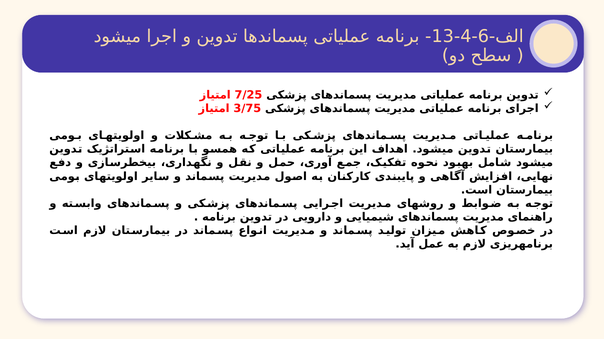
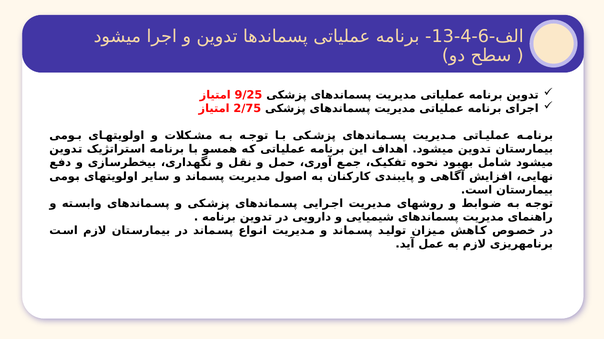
7/25: 7/25 -> 9/25 (248, 95)
3/75: 3/75 -> 2/75 (247, 109)
